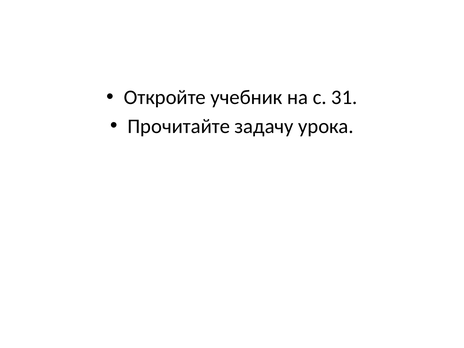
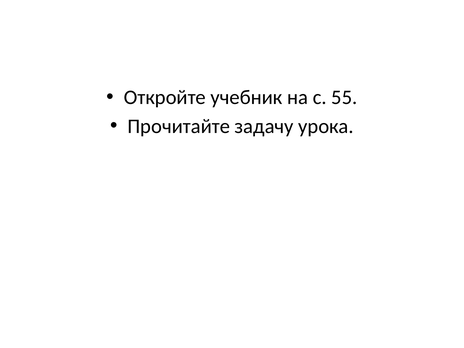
31: 31 -> 55 (344, 97)
